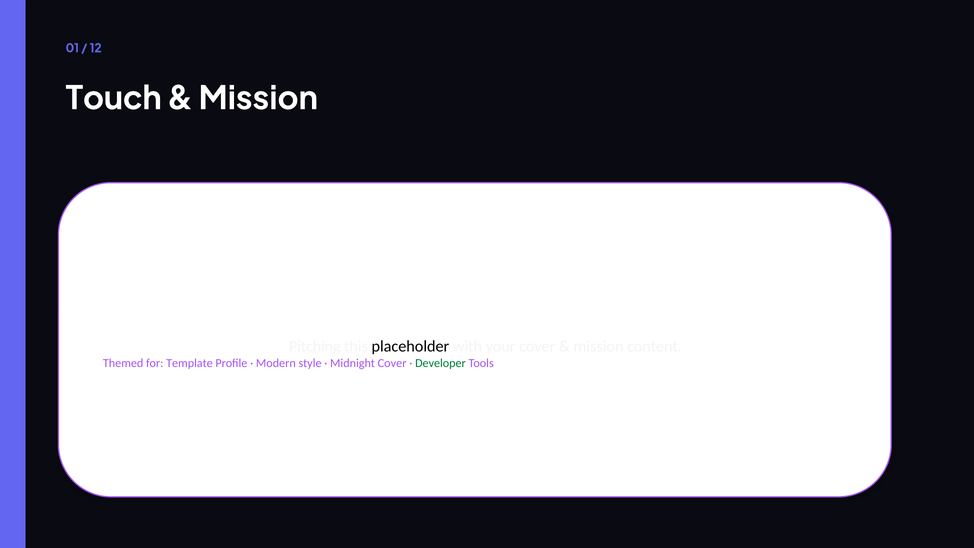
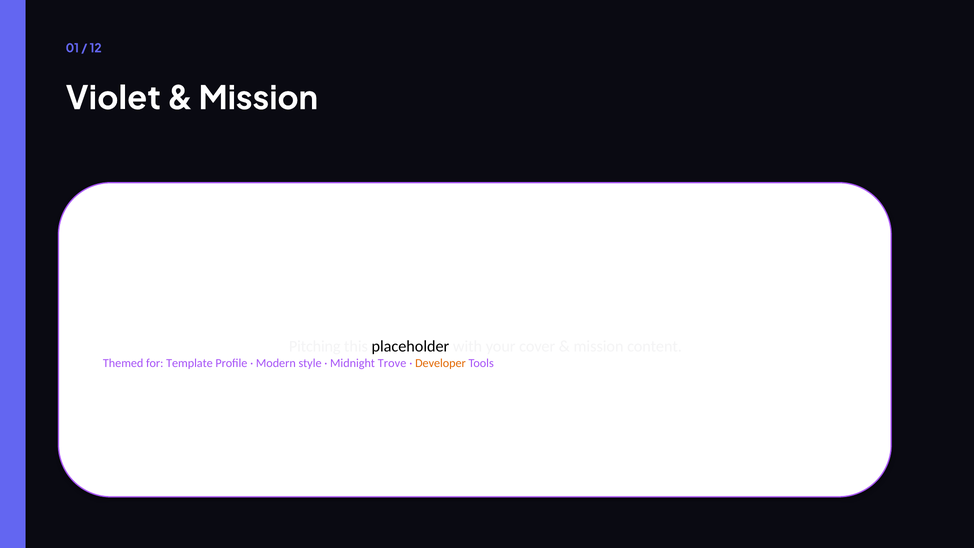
Touch: Touch -> Violet (113, 98)
Midnight Cover: Cover -> Trove (392, 363)
Developer colour: green -> orange (441, 363)
